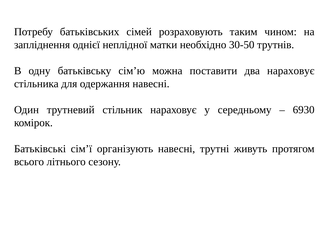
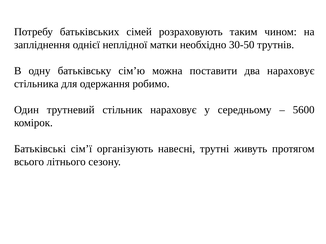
одержання навесні: навесні -> робимо (151, 84)
6930: 6930 -> 5600 (304, 110)
